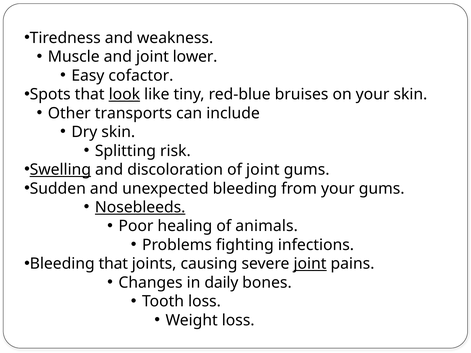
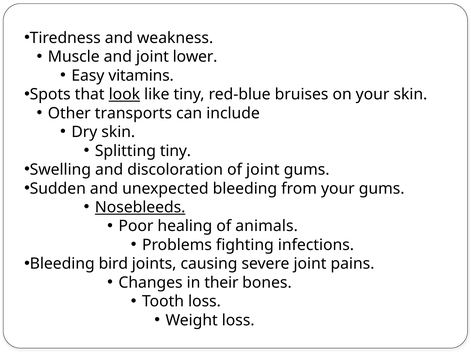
cofactor: cofactor -> vitamins (141, 76)
Splitting risk: risk -> tiny (175, 151)
Swelling underline: present -> none (60, 170)
Bleeding that: that -> bird (113, 264)
joint underline: present -> none (310, 264)
daily: daily -> their (221, 283)
